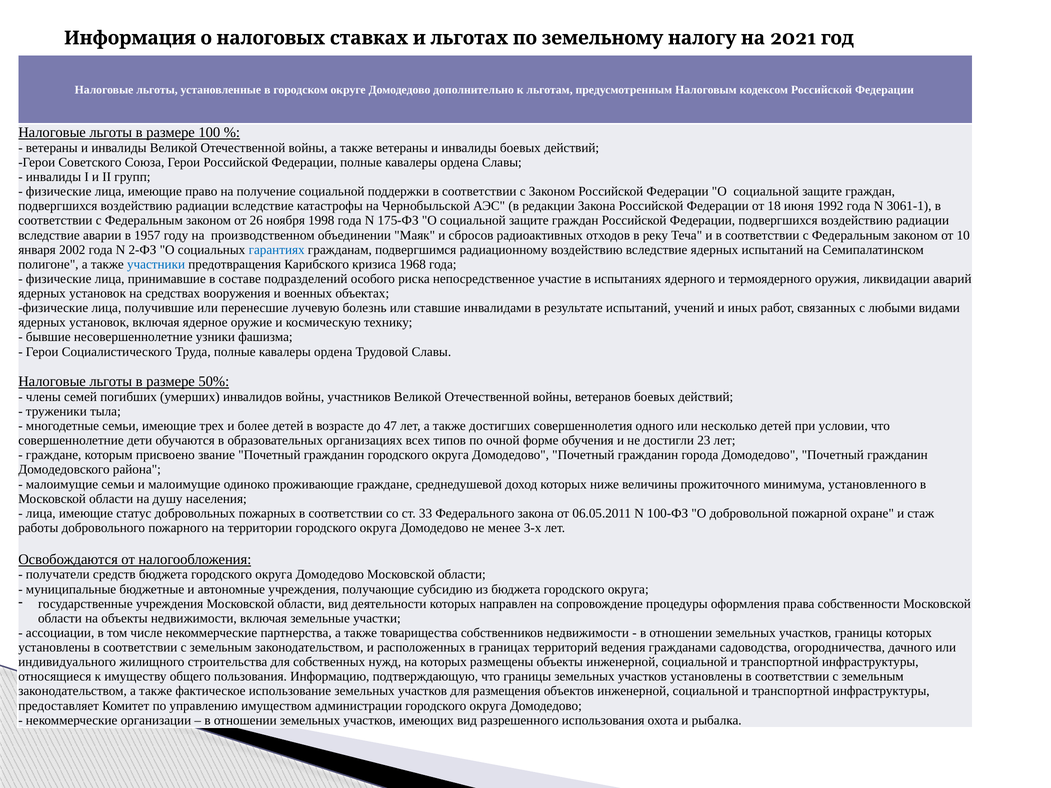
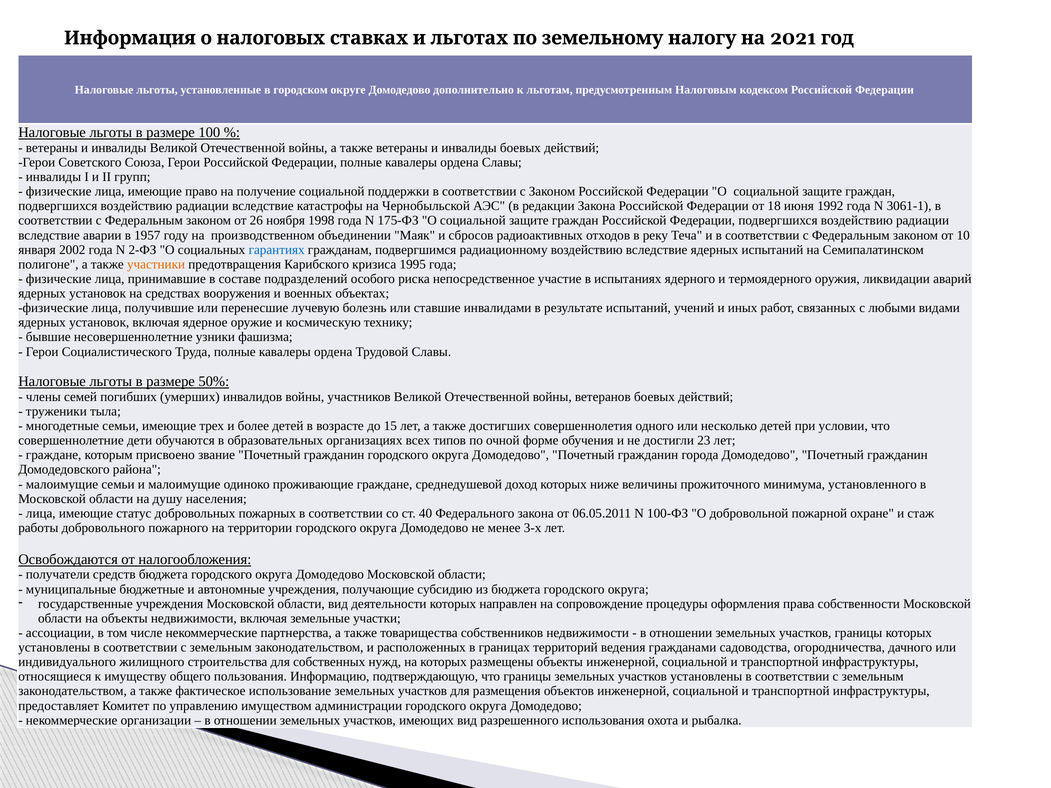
участники colour: blue -> orange (156, 264)
1968: 1968 -> 1995 (413, 264)
47: 47 -> 15 (390, 426)
33: 33 -> 40 (426, 514)
